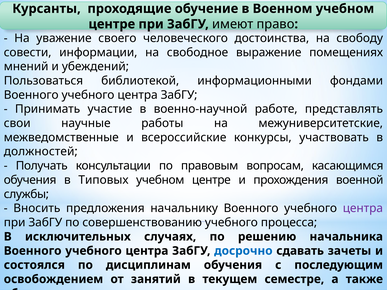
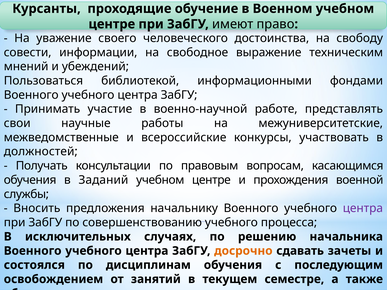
помещениях: помещениях -> техническим (346, 52)
Типовых: Типовых -> Заданий (103, 180)
досрочно colour: blue -> orange (243, 251)
